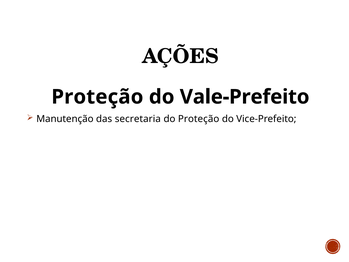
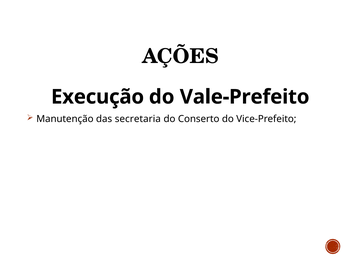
Proteção: Proteção -> Execução (98, 97)
do Proteção: Proteção -> Conserto (199, 119)
